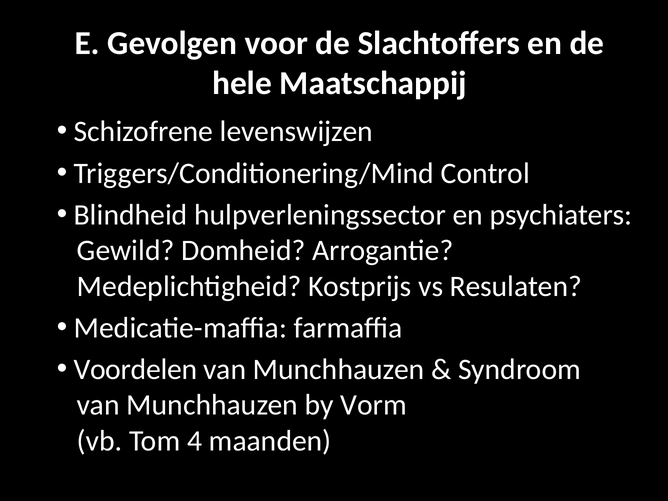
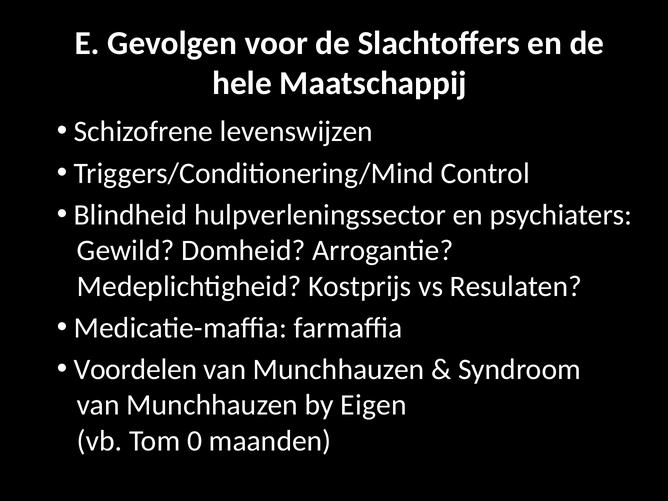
Vorm: Vorm -> Eigen (374, 405)
4: 4 -> 0 (195, 441)
